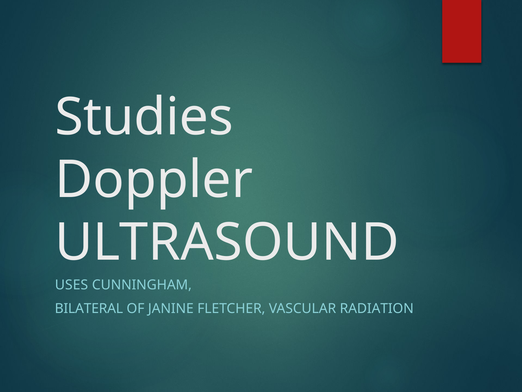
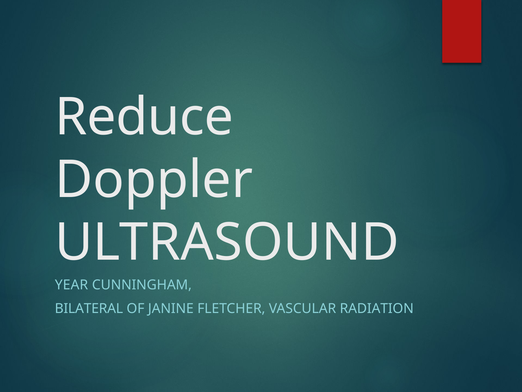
Studies: Studies -> Reduce (144, 117)
USES: USES -> YEAR (71, 285)
